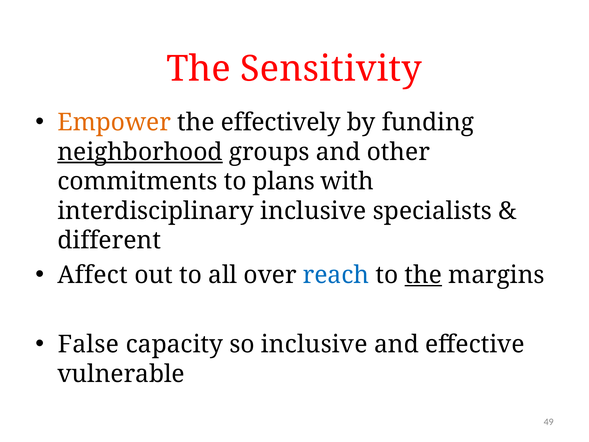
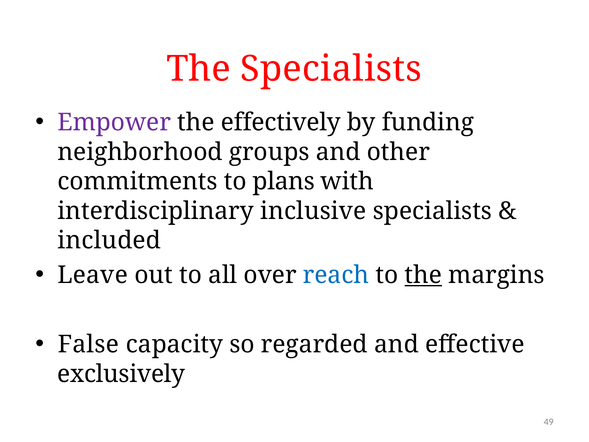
The Sensitivity: Sensitivity -> Specialists (331, 69)
Empower colour: orange -> purple (114, 122)
neighborhood underline: present -> none (140, 152)
different: different -> included (109, 240)
Affect: Affect -> Leave (93, 275)
so inclusive: inclusive -> regarded (314, 344)
vulnerable: vulnerable -> exclusively (121, 374)
